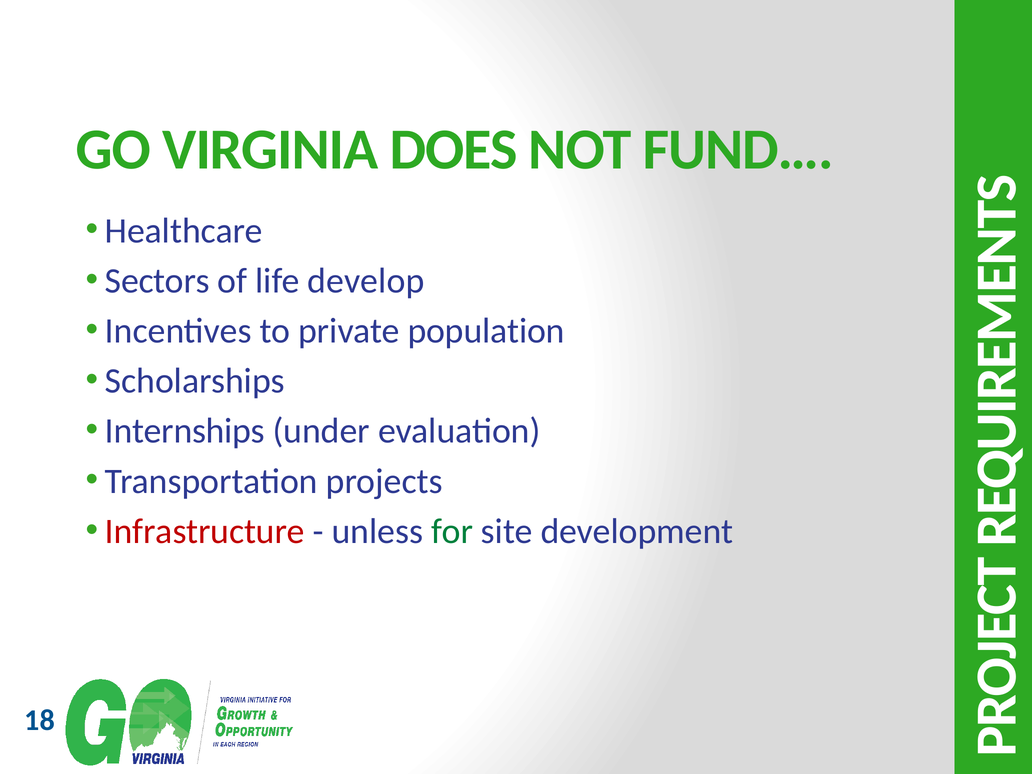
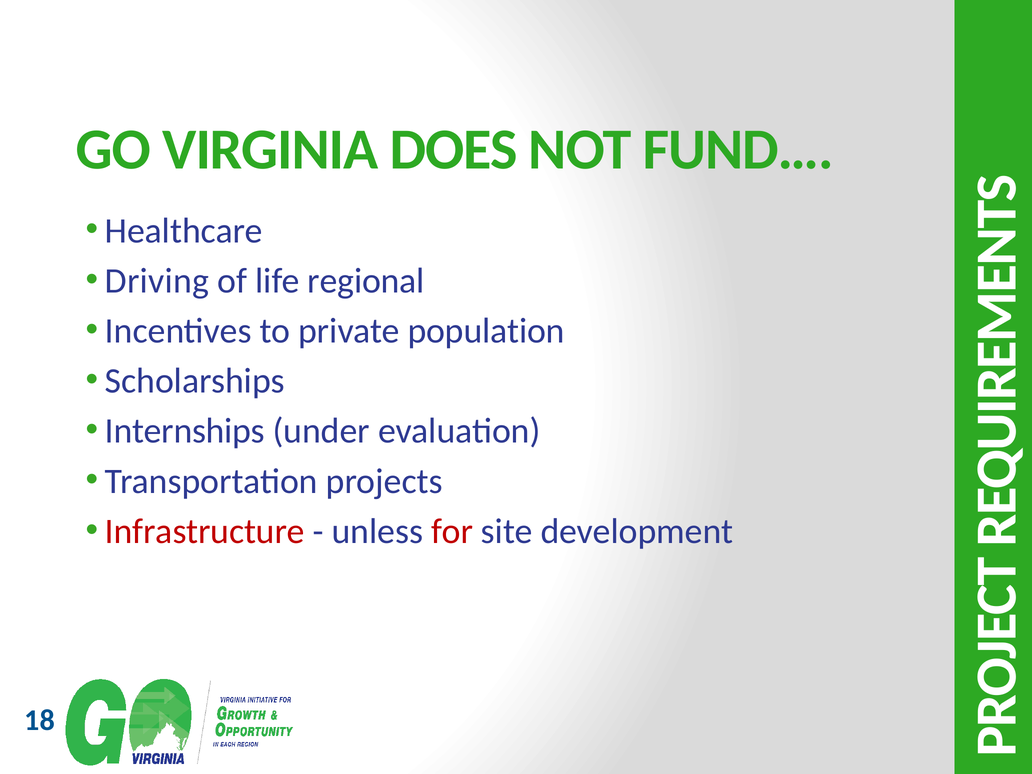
Sectors: Sectors -> Driving (157, 281)
develop: develop -> regional (366, 281)
for colour: green -> red (452, 531)
